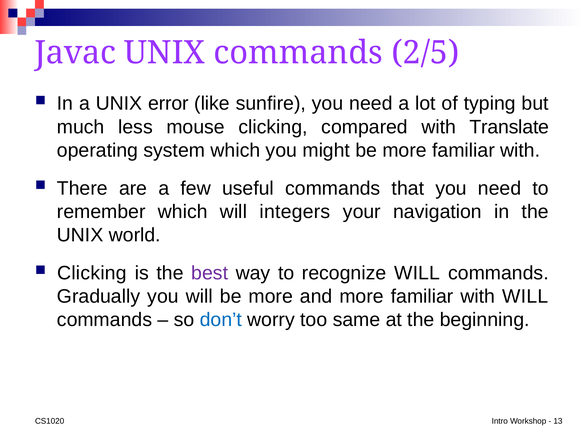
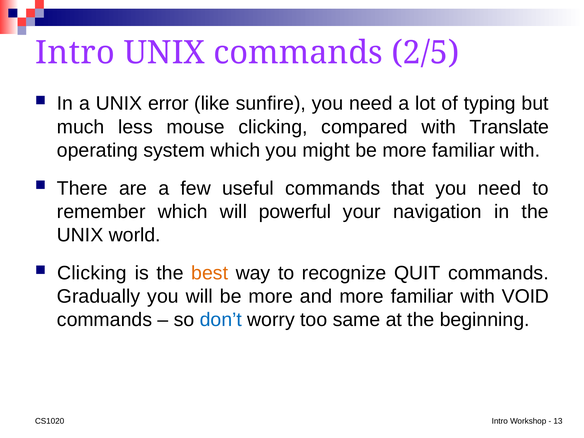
Javac: Javac -> Intro (75, 53)
integers: integers -> powerful (295, 212)
best colour: purple -> orange (210, 273)
recognize WILL: WILL -> QUIT (417, 273)
with WILL: WILL -> VOID (525, 296)
